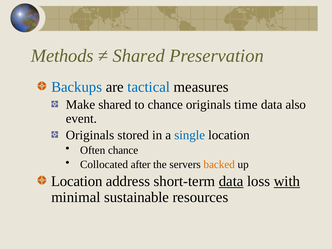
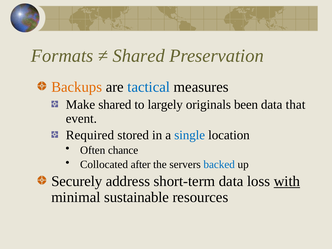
Methods: Methods -> Formats (62, 56)
Backups colour: blue -> orange (77, 87)
to chance: chance -> largely (165, 105)
time: time -> been (246, 105)
also: also -> that (296, 105)
Originals: Originals -> Required (90, 135)
backed colour: orange -> blue (219, 164)
Location: Location -> Securely (77, 181)
data underline: present -> none (231, 181)
